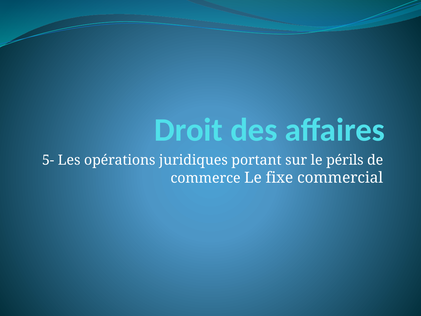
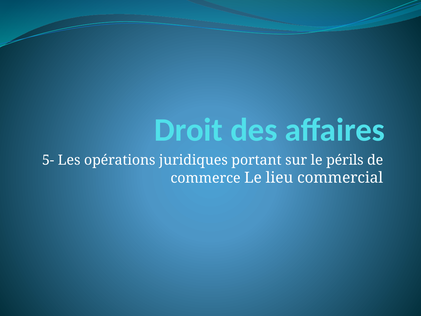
fixe: fixe -> lieu (279, 178)
